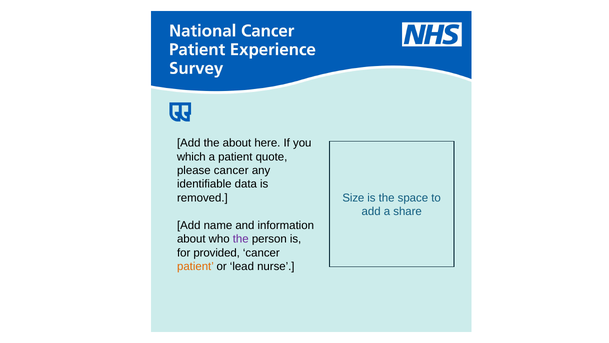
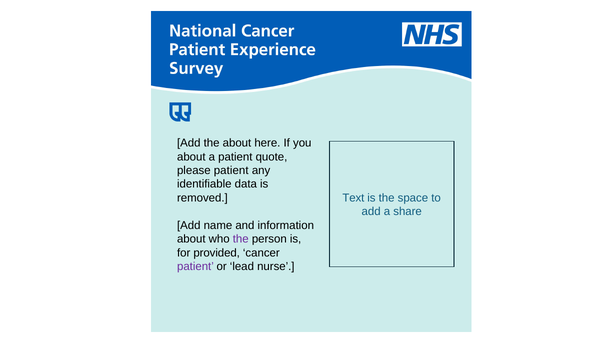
which: which -> about (191, 157)
please cancer: cancer -> patient (231, 170)
Size: Size -> Text (353, 198)
patient colour: orange -> purple (195, 266)
